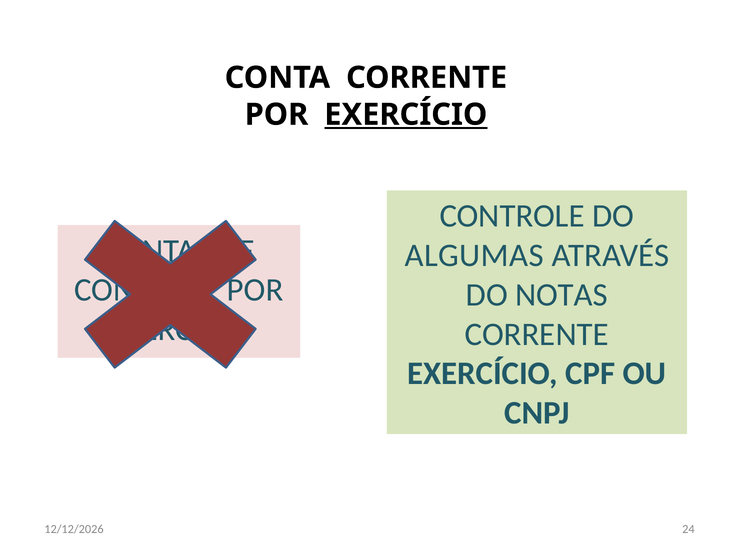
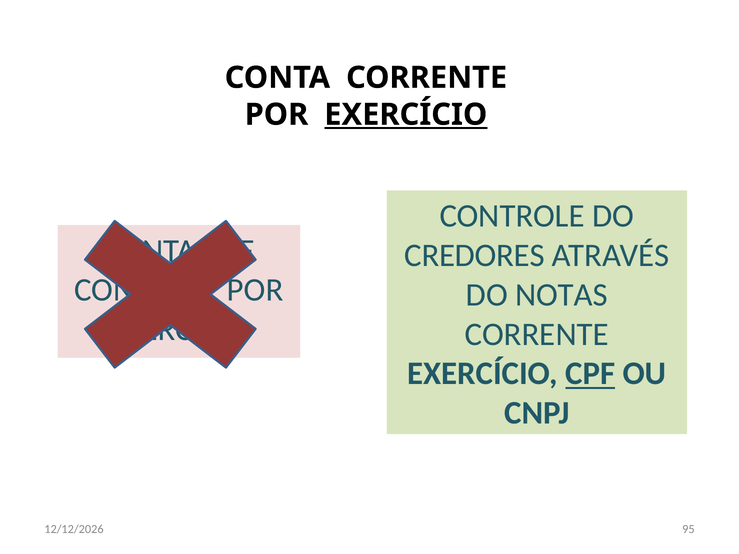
ALGUMAS: ALGUMAS -> CREDORES (475, 256)
CPF underline: none -> present (590, 374)
24: 24 -> 95 (688, 529)
